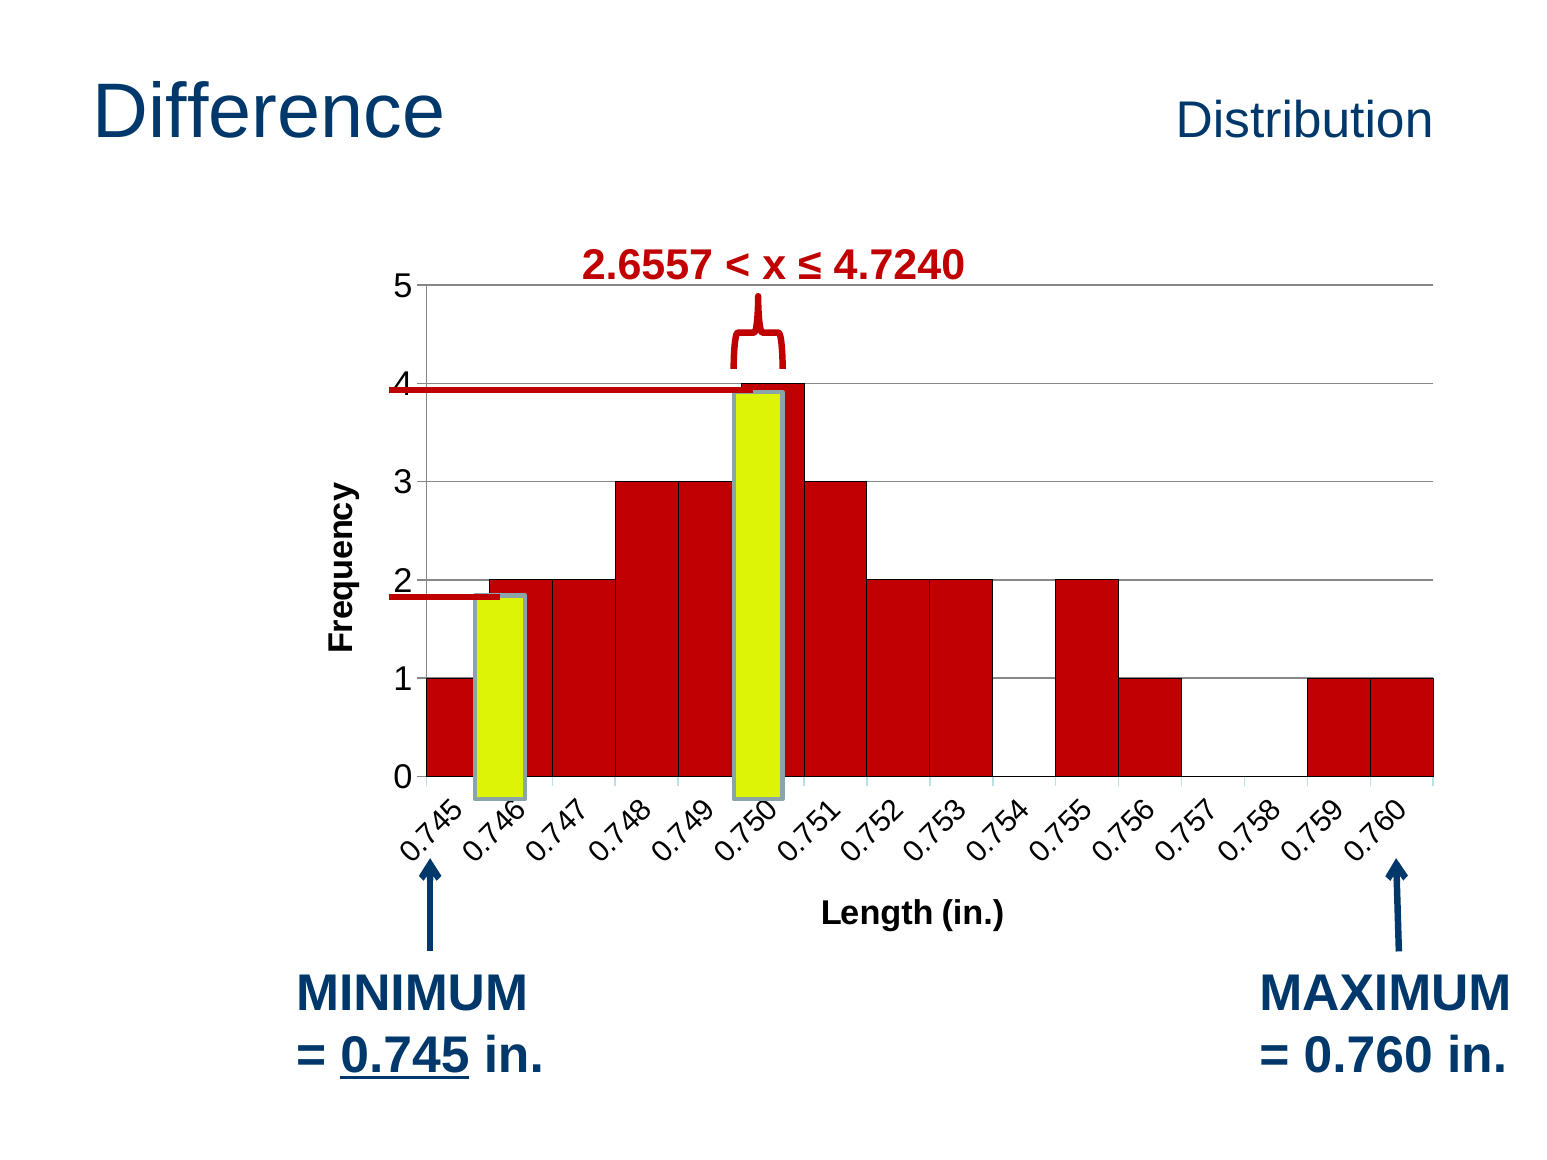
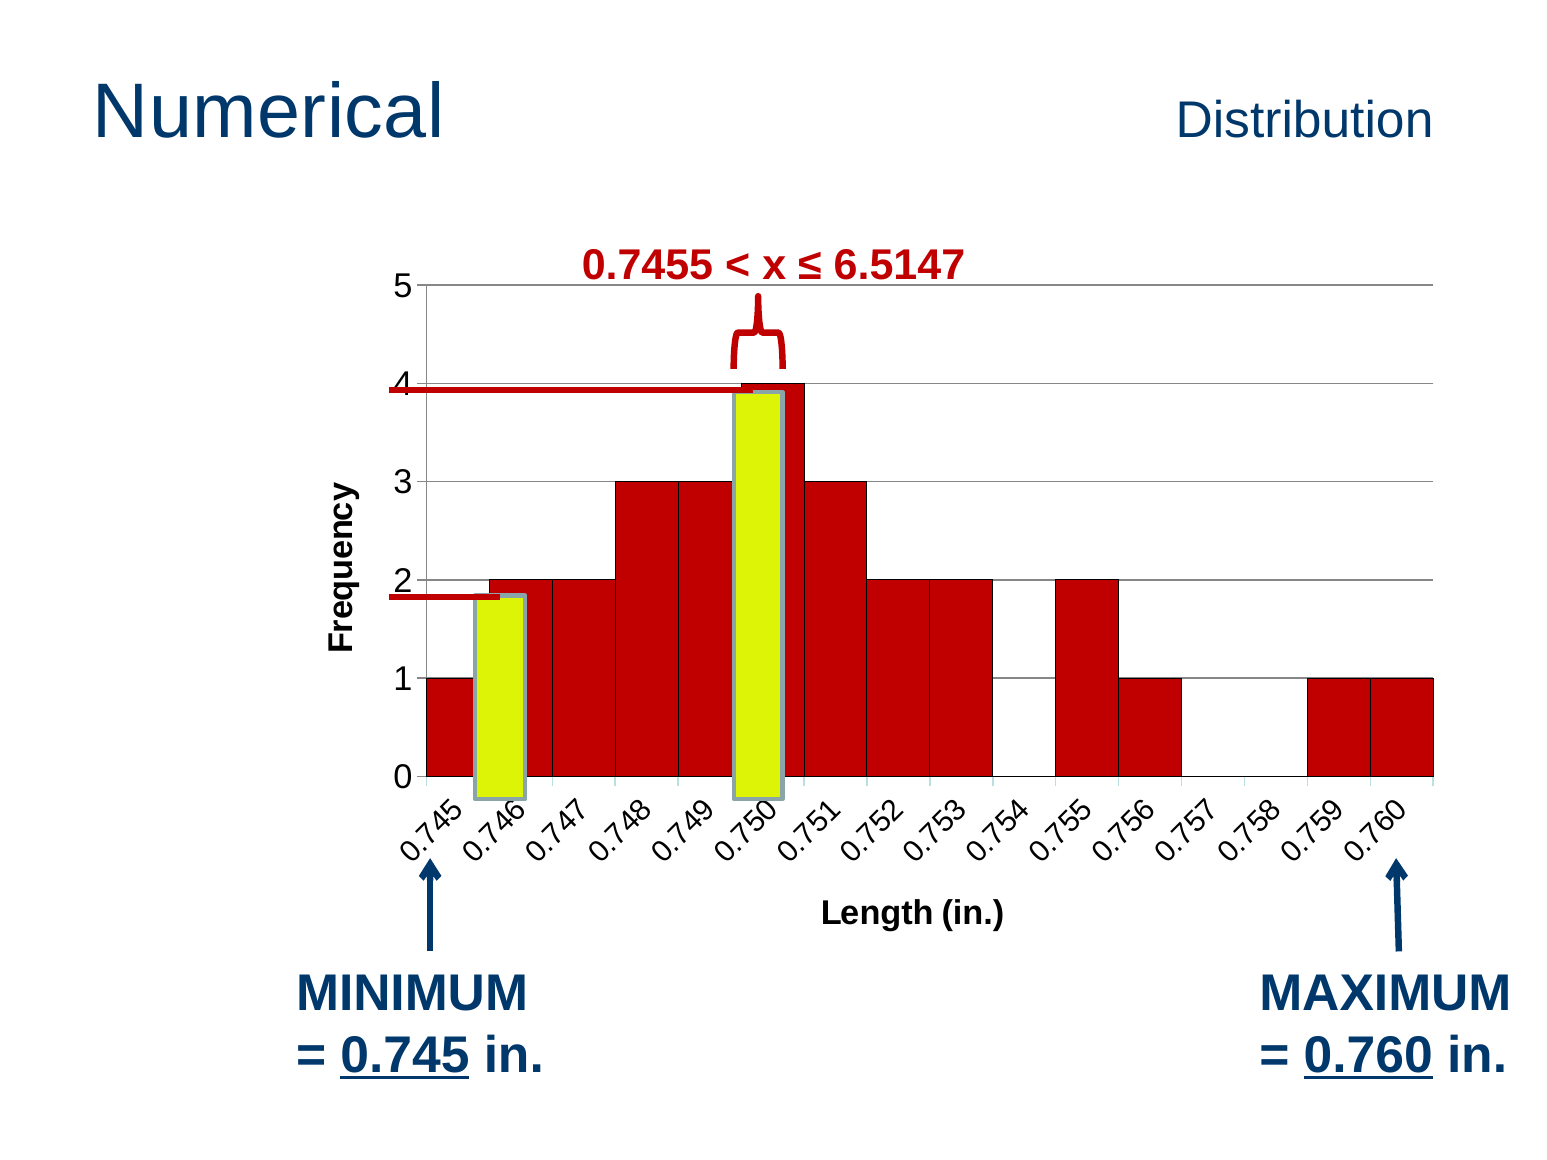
Difference: Difference -> Numerical (269, 112)
2.6557: 2.6557 -> 0.7455 (647, 265)
4.7240: 4.7240 -> 6.5147 (899, 265)
0.760 underline: none -> present (1368, 1056)
